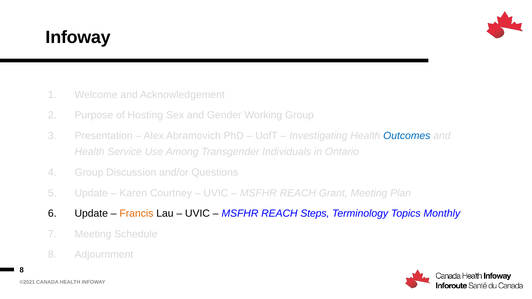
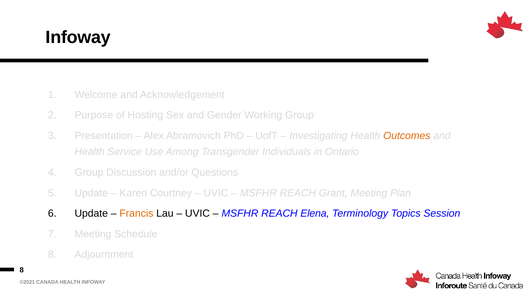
Outcomes colour: blue -> orange (407, 136)
Steps: Steps -> Elena (315, 214)
Monthly: Monthly -> Session (442, 214)
